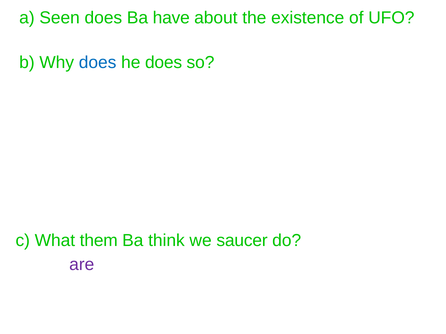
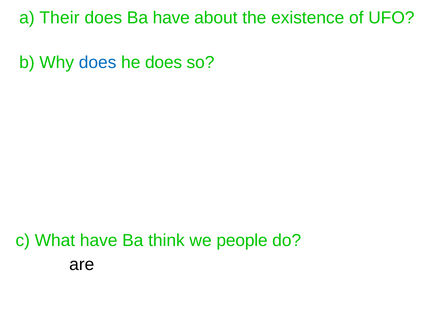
a Seen: Seen -> Their (59, 18)
What them: them -> have (99, 241)
we saucer: saucer -> people (242, 241)
are colour: purple -> black (82, 265)
